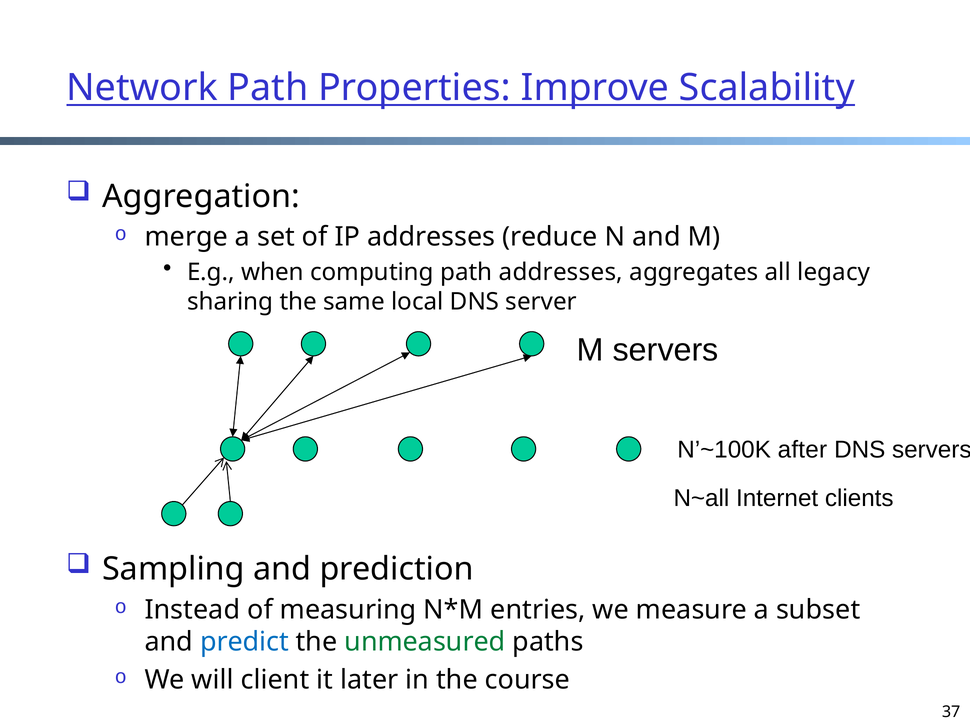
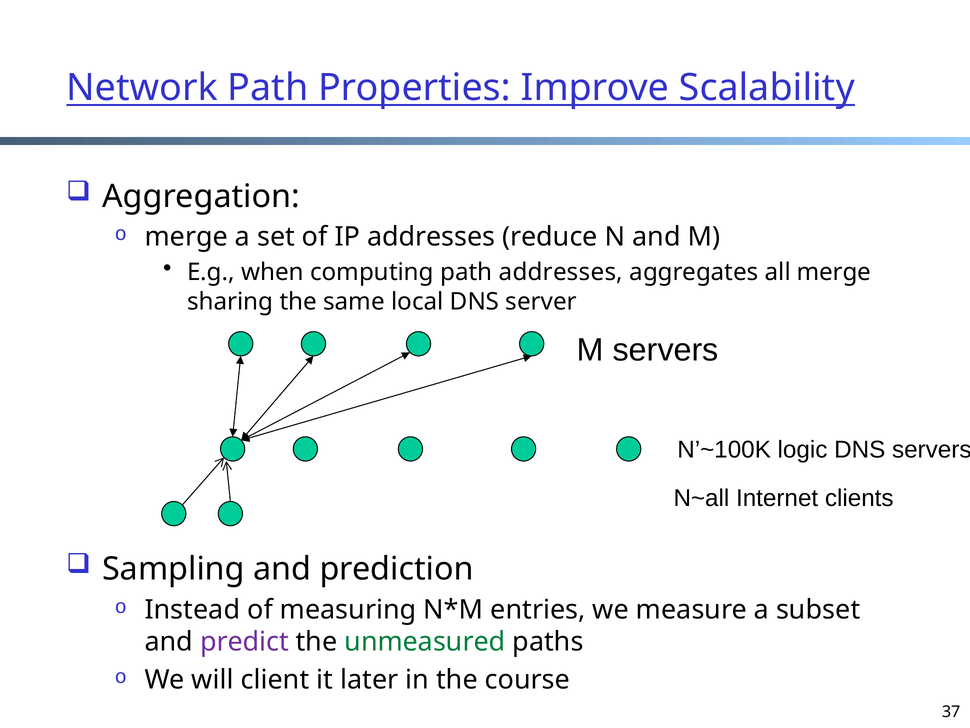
all legacy: legacy -> merge (834, 272)
after: after -> logic (803, 449)
predict colour: blue -> purple (245, 642)
